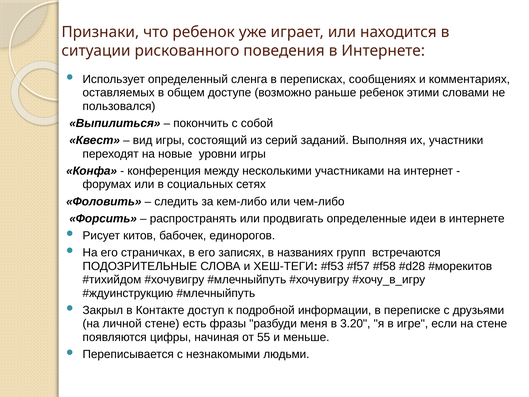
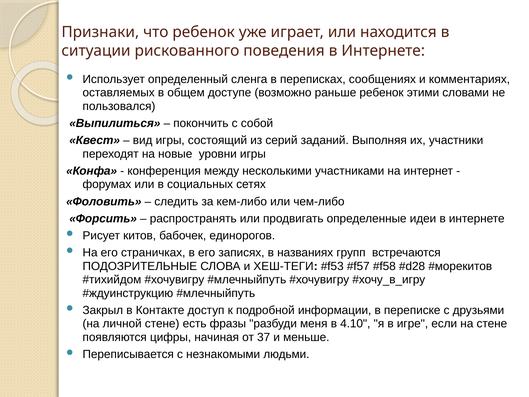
3.20: 3.20 -> 4.10 (355, 324)
55: 55 -> 37 (264, 337)
